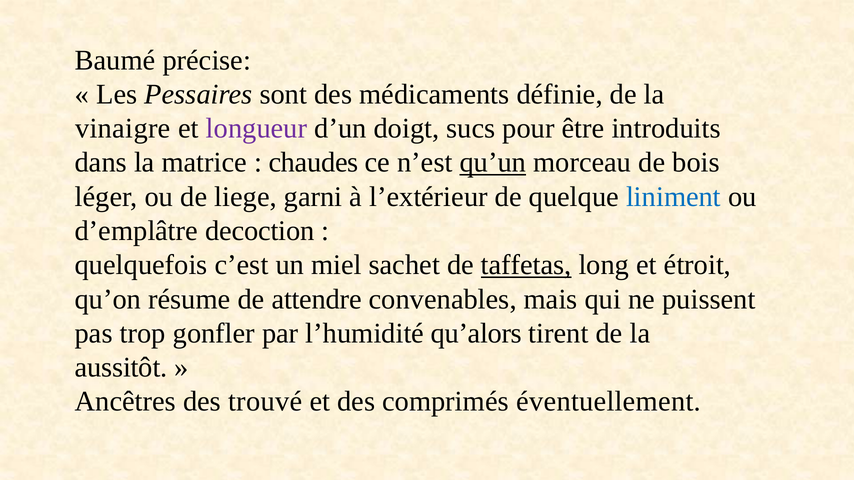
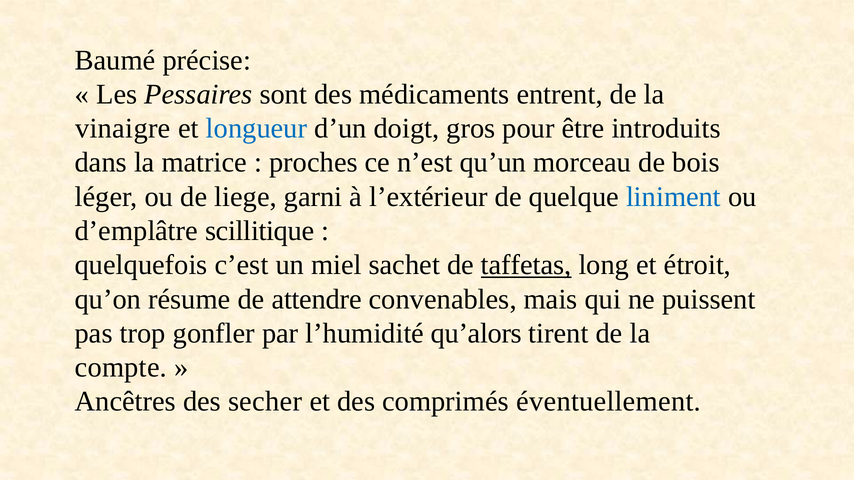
définie: définie -> entrent (560, 94)
longueur colour: purple -> blue (257, 129)
sucs: sucs -> gros (471, 129)
chaudes: chaudes -> proches (313, 163)
qu’un underline: present -> none (493, 163)
decoction: decoction -> scillitique (260, 231)
aussitôt: aussitôt -> compte (121, 368)
trouvé: trouvé -> secher (265, 402)
